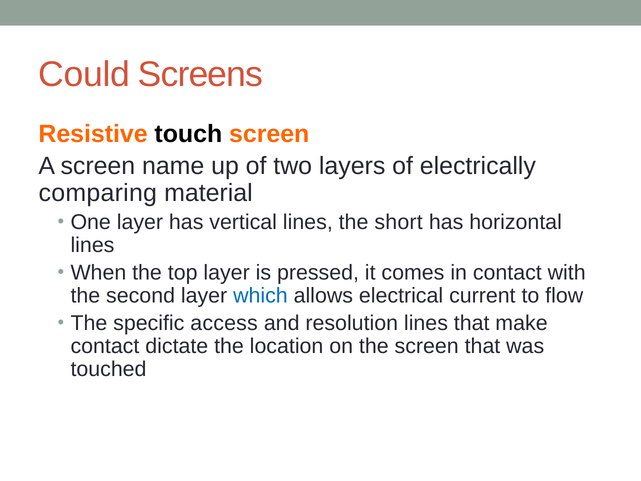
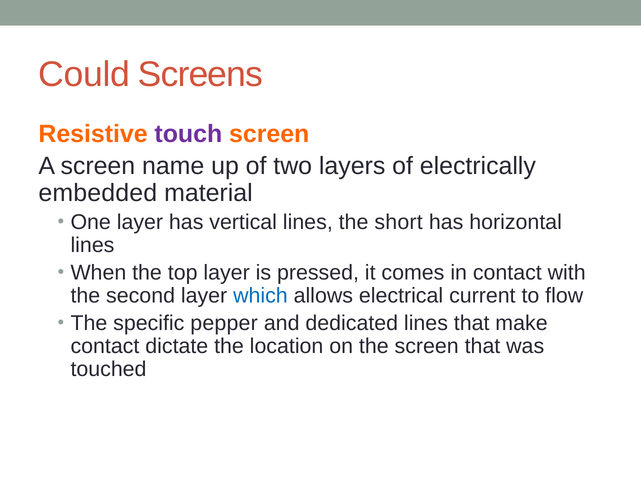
touch colour: black -> purple (188, 134)
comparing: comparing -> embedded (98, 193)
access: access -> pepper (224, 323)
resolution: resolution -> dedicated (352, 323)
